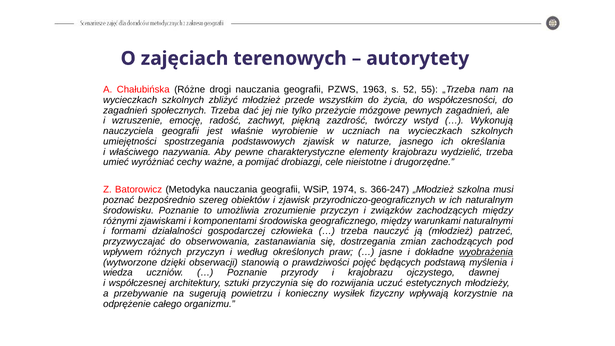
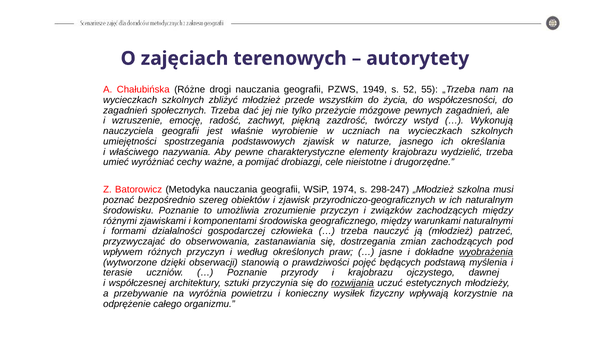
1963: 1963 -> 1949 (375, 90)
366-247: 366-247 -> 298-247 (390, 190)
wiedza: wiedza -> terasie (118, 273)
rozwijania underline: none -> present (353, 283)
sugerują: sugerują -> wyróżnia (208, 294)
